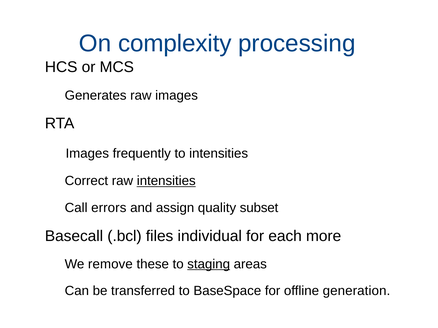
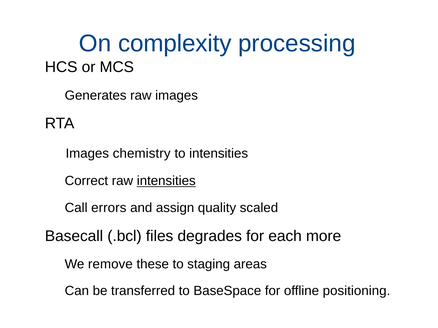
frequently: frequently -> chemistry (142, 154)
subset: subset -> scaled (259, 208)
individual: individual -> degrades (210, 236)
staging underline: present -> none (209, 264)
generation: generation -> positioning (357, 291)
